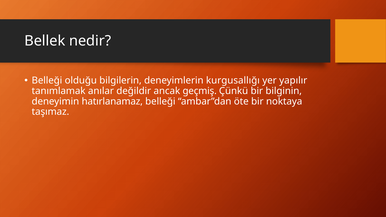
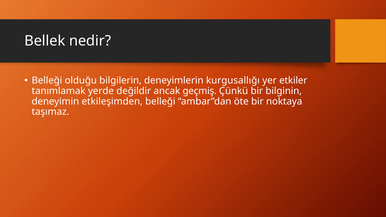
yapılır: yapılır -> etkiler (293, 81)
anılar: anılar -> yerde (101, 91)
hatırlanamaz: hatırlanamaz -> etkileşimden (112, 101)
